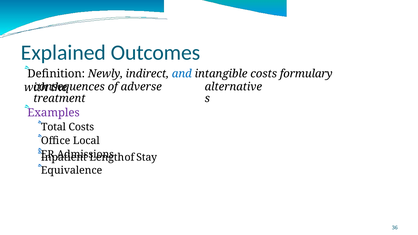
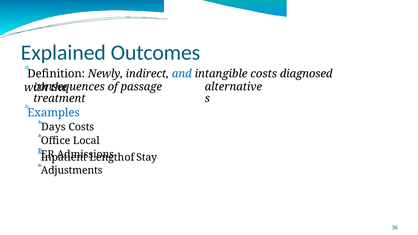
formulary: formulary -> diagnosed (306, 74)
adverse: adverse -> passage (141, 87)
Examples colour: purple -> blue (54, 113)
Total: Total -> Days (53, 127)
Equivalence: Equivalence -> Adjustments (72, 171)
